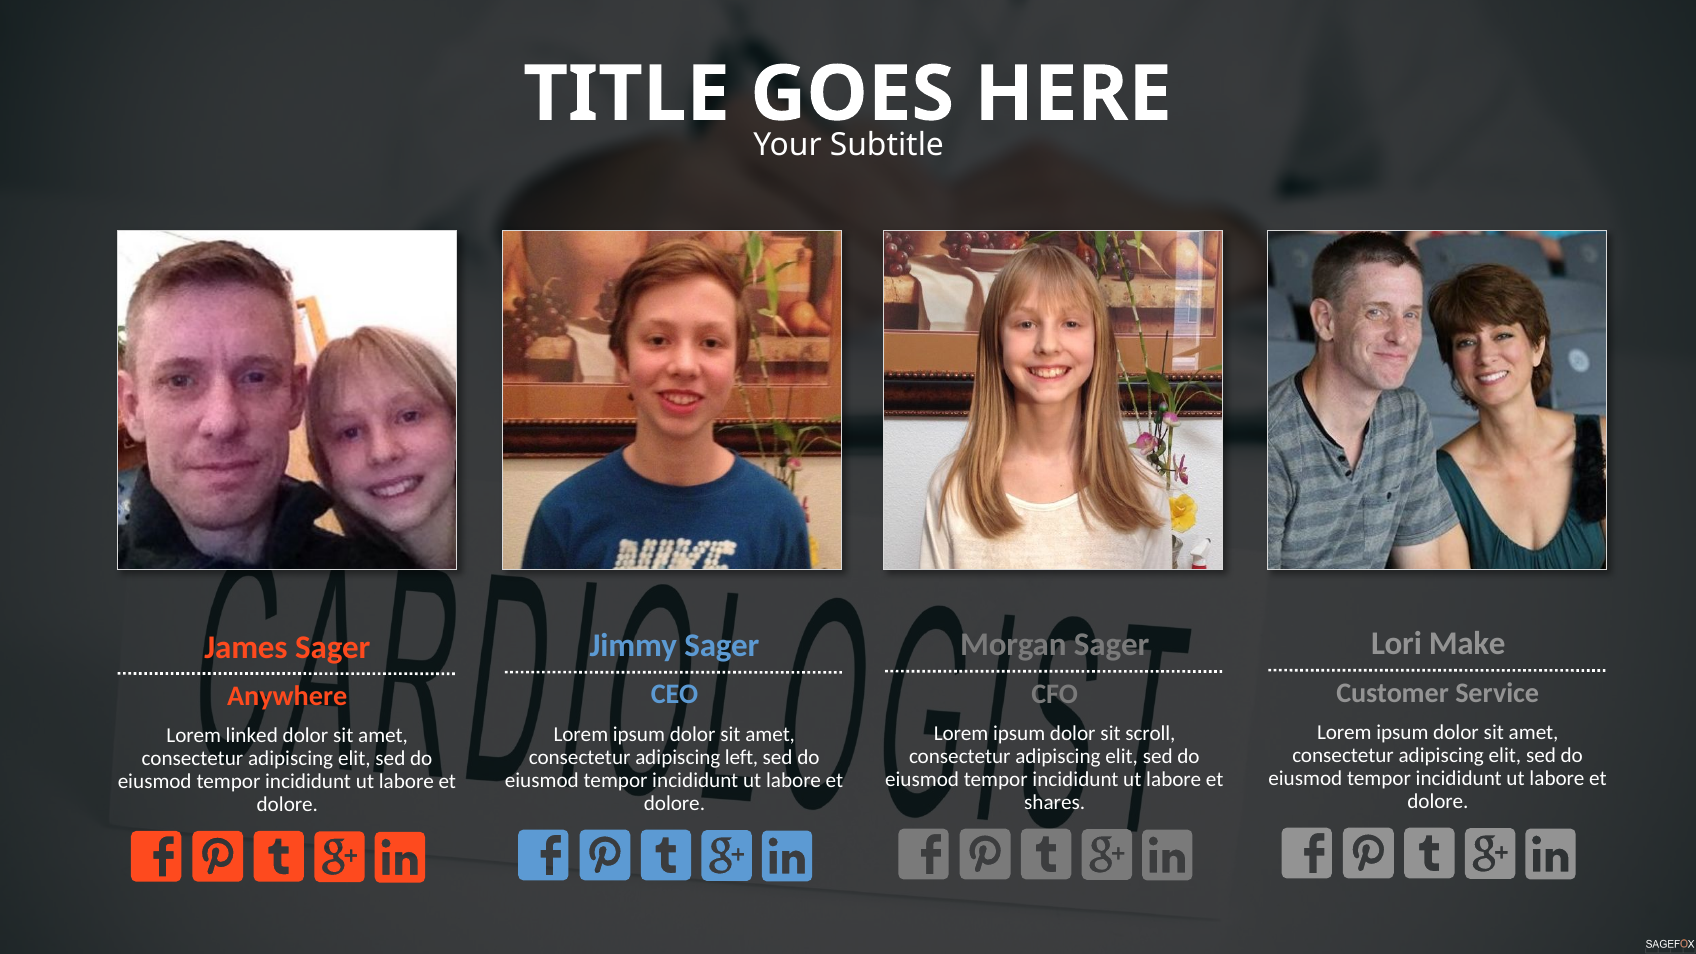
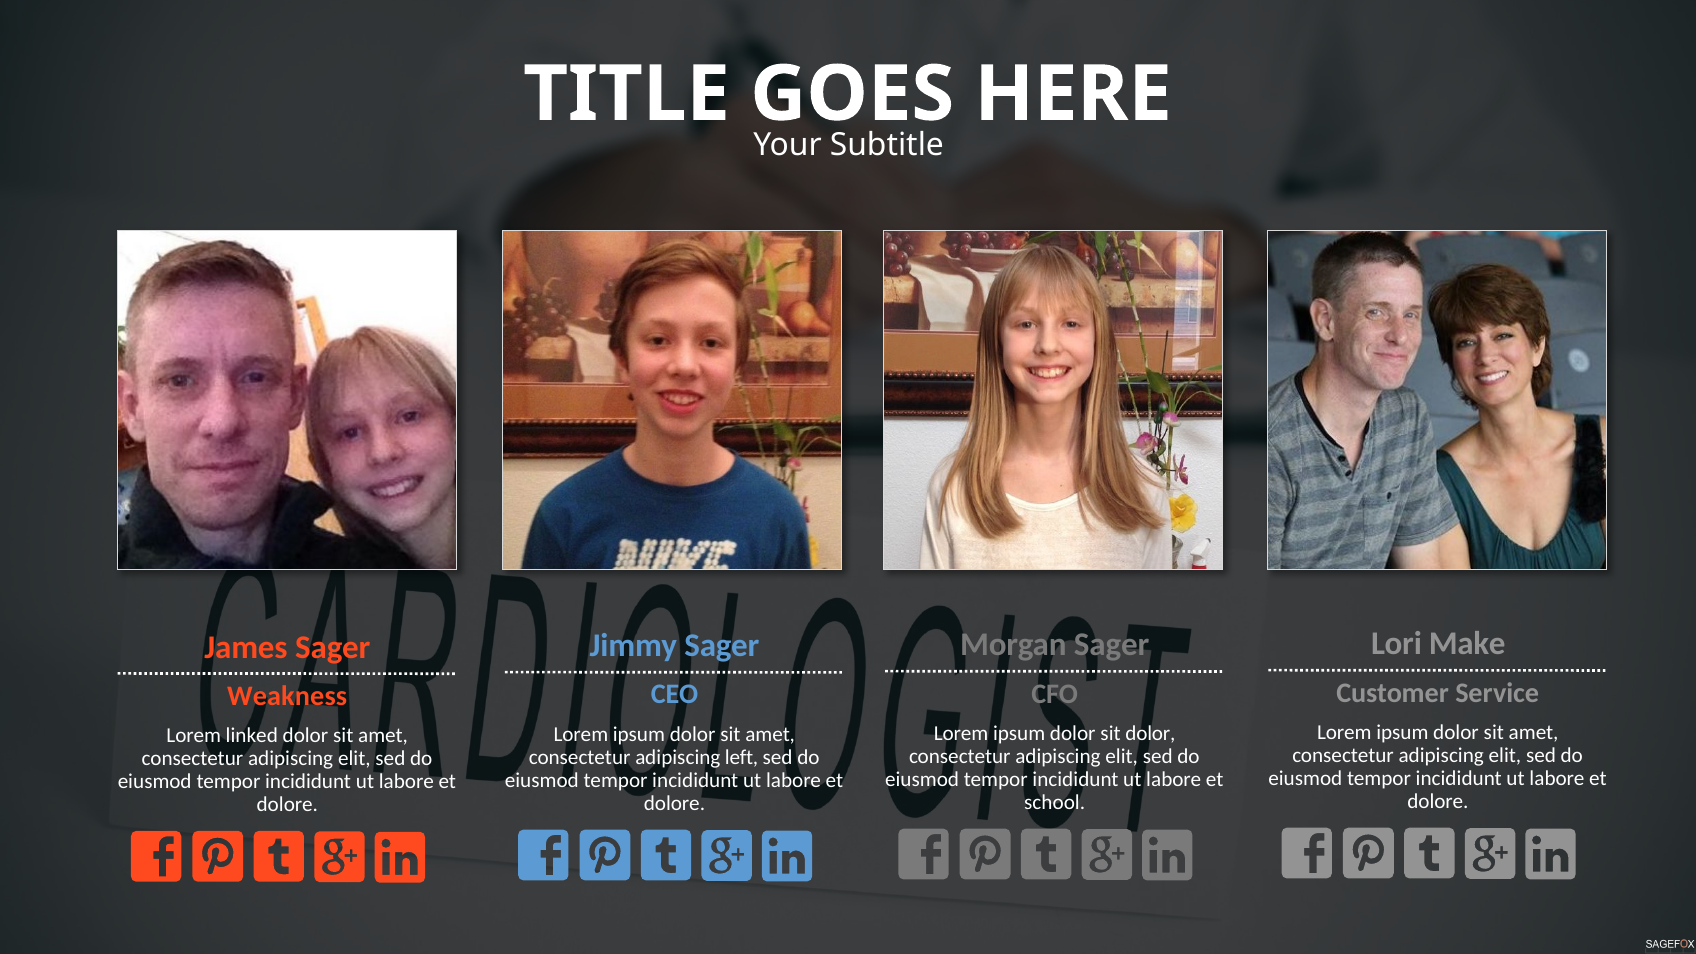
Anywhere: Anywhere -> Weakness (287, 696)
sit scroll: scroll -> dolor (1150, 734)
shares: shares -> school (1055, 802)
